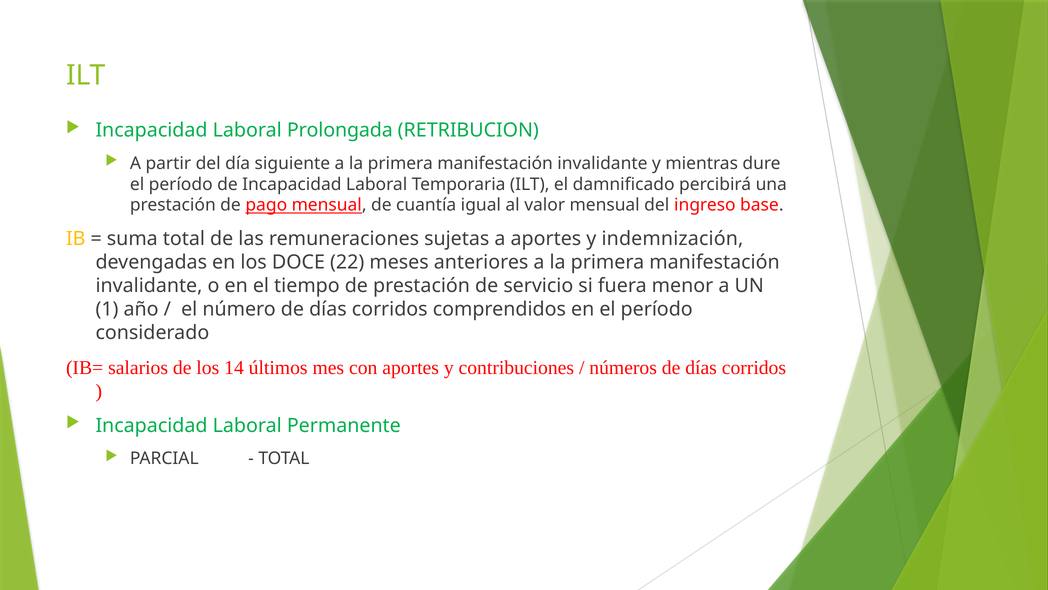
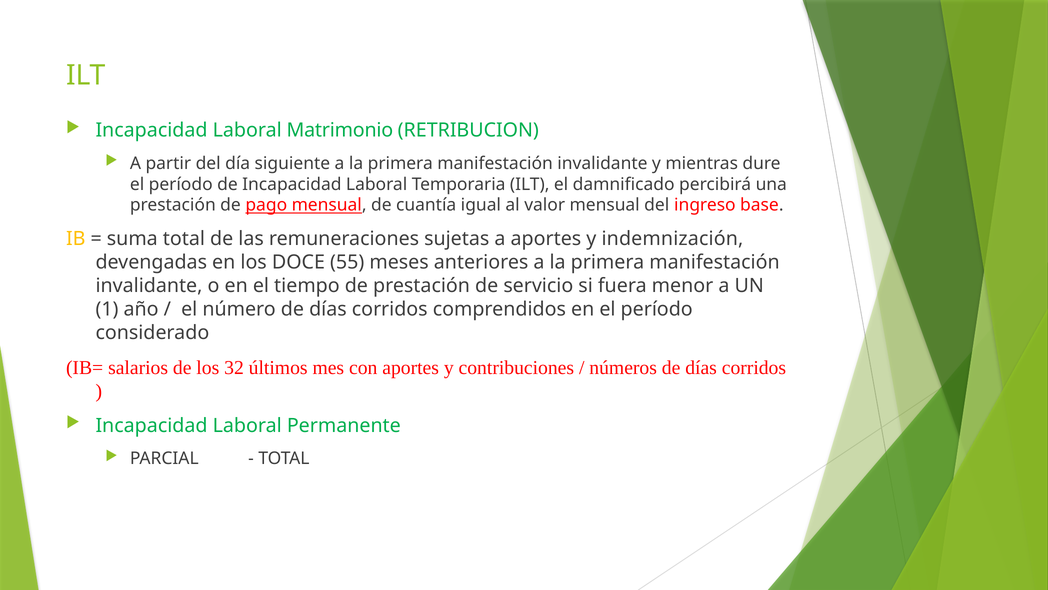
Prolongada: Prolongada -> Matrimonio (340, 130)
22: 22 -> 55 (347, 262)
14: 14 -> 32 (234, 367)
